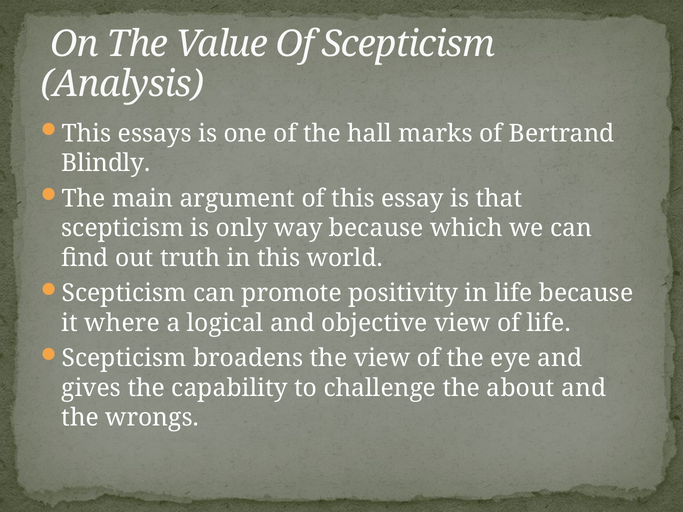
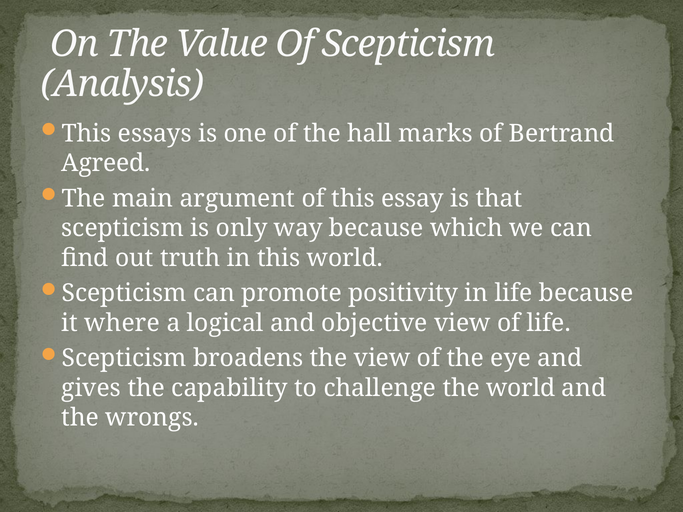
Blindly: Blindly -> Agreed (106, 163)
the about: about -> world (521, 388)
